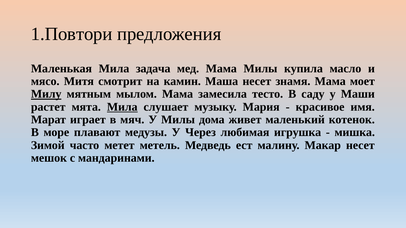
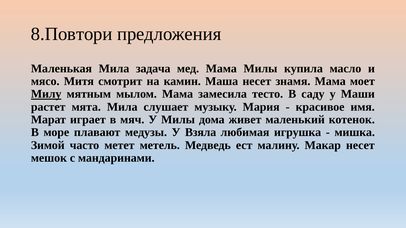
1.Повтори: 1.Повтори -> 8.Повтори (72, 34)
Мила underline: present -> none (122, 107)
Через: Через -> Взяла (201, 133)
